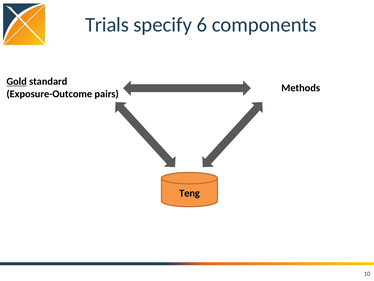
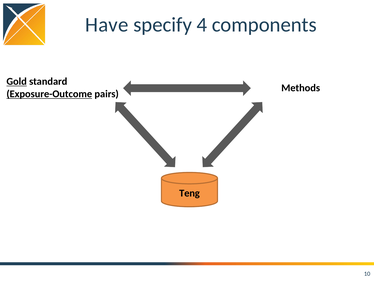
Trials: Trials -> Have (107, 25)
6: 6 -> 4 (202, 25)
Exposure-Outcome underline: none -> present (49, 94)
